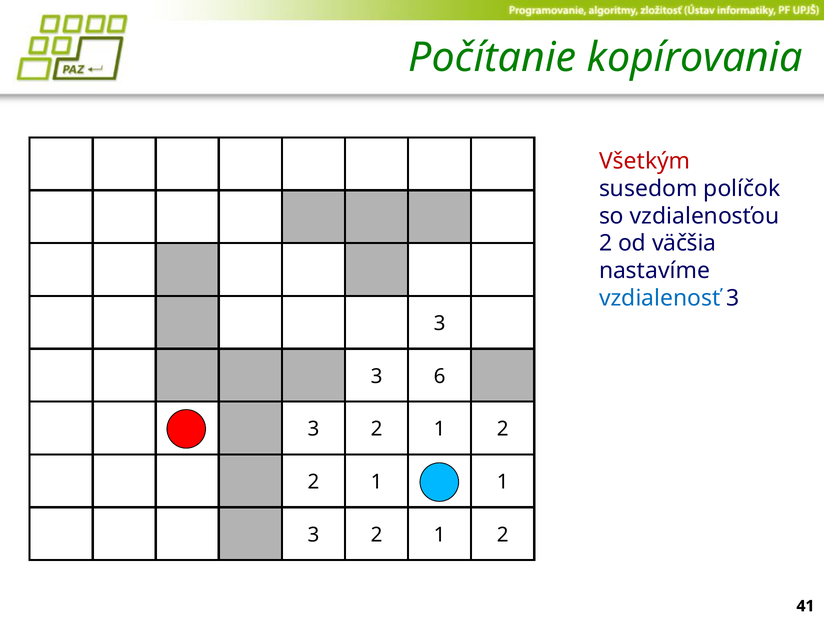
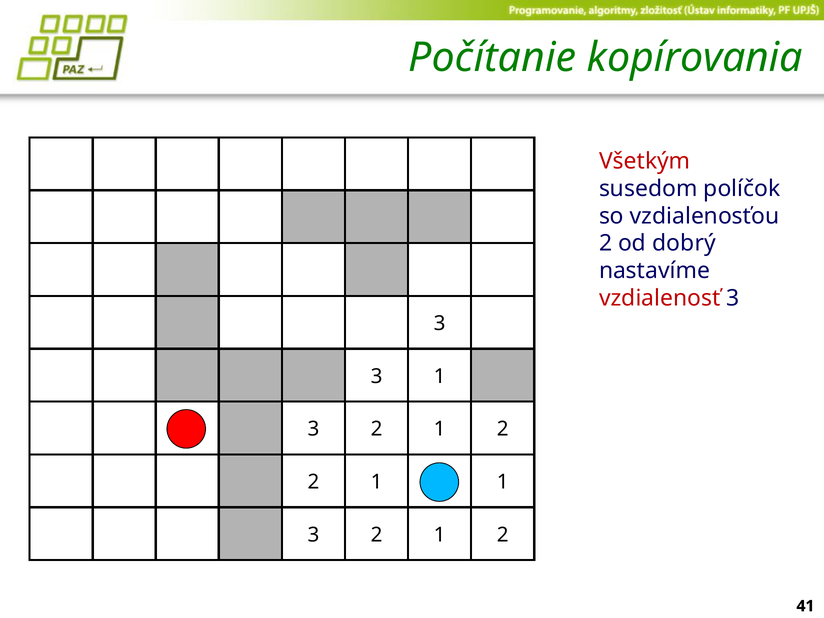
väčšia: väčšia -> dobrý (684, 243)
vzdialenosť colour: blue -> red (660, 298)
3 6: 6 -> 1 (440, 376)
